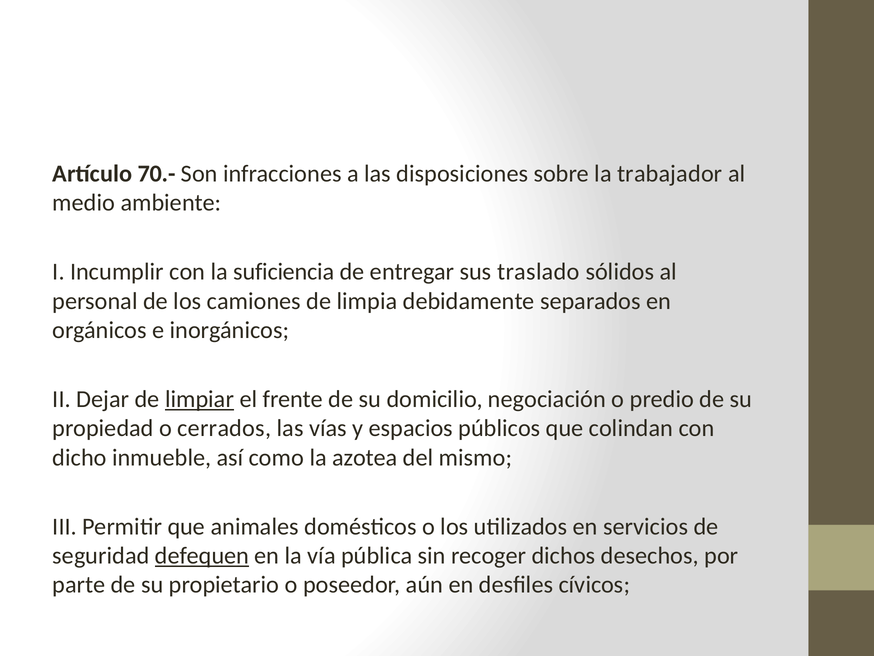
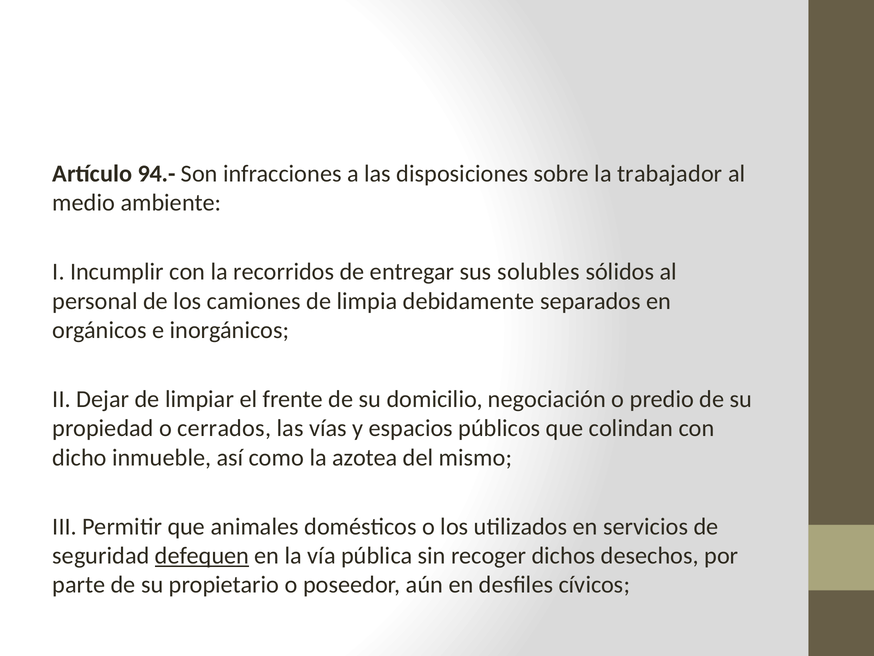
70.-: 70.- -> 94.- (157, 174)
suficiencia: suficiencia -> recorridos (284, 272)
traslado: traslado -> solubles (538, 272)
limpiar underline: present -> none (200, 399)
